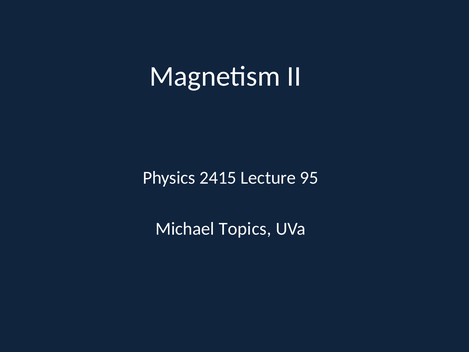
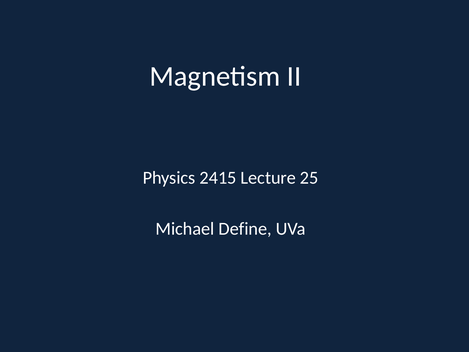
95: 95 -> 25 (309, 178)
Topics: Topics -> Define (245, 229)
